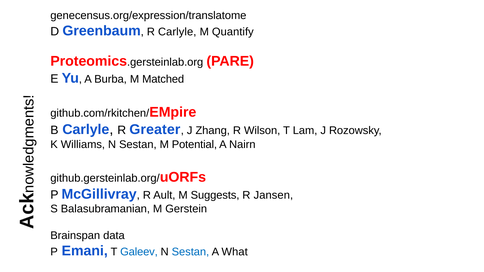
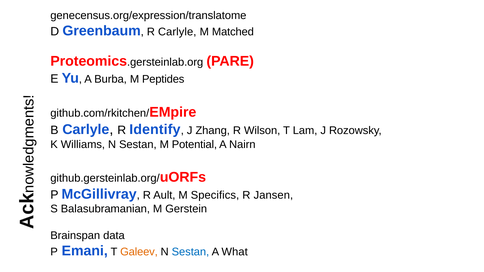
Quantify: Quantify -> Matched (233, 32)
Matched: Matched -> Peptides (163, 79)
Greater: Greater -> Identify (155, 130)
Suggests: Suggests -> Specifics (215, 195)
Galeev colour: blue -> orange (139, 252)
